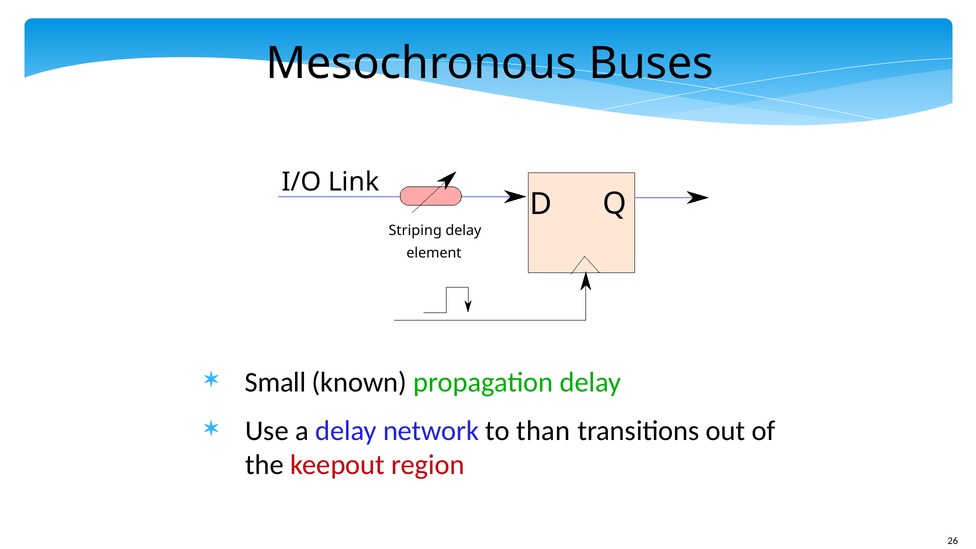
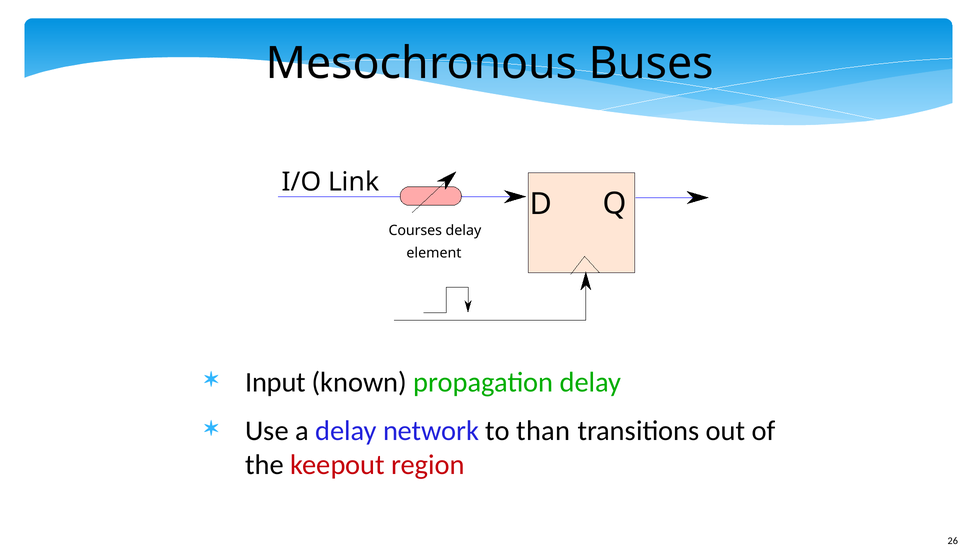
Striping: Striping -> Courses (415, 231)
Small: Small -> Input (275, 382)
